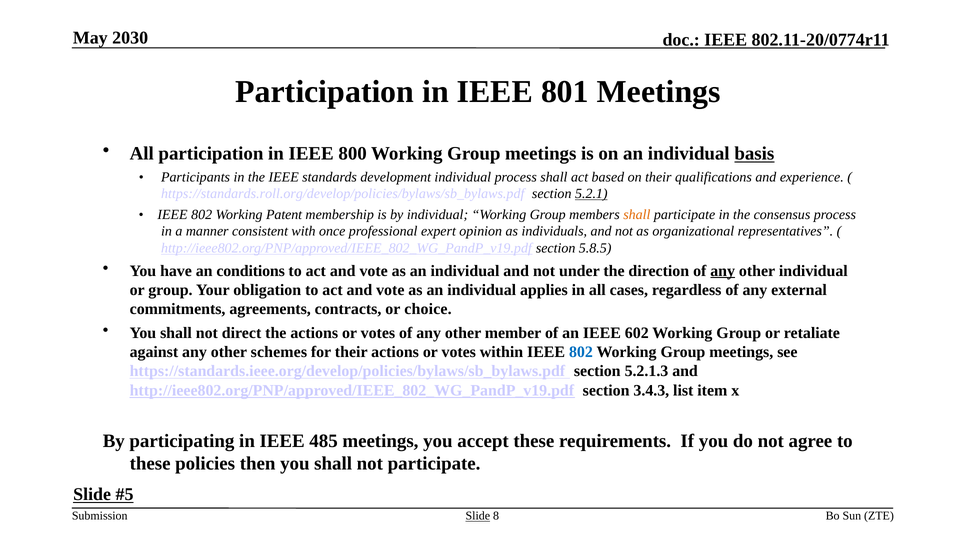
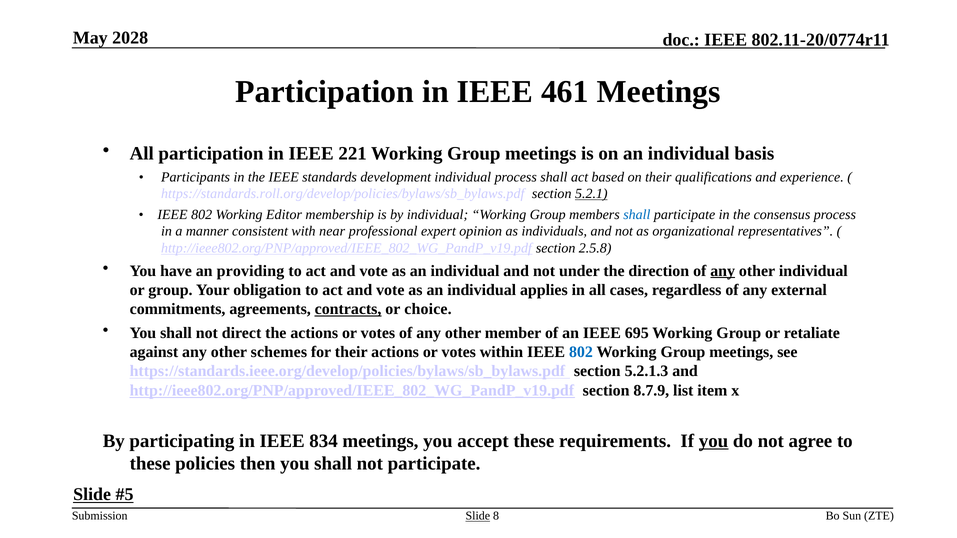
2030: 2030 -> 2028 (130, 38)
801: 801 -> 461 (565, 92)
800: 800 -> 221 (353, 154)
basis underline: present -> none (754, 154)
Patent: Patent -> Editor (284, 215)
shall colour: orange -> blue (637, 215)
once: once -> near (332, 231)
5.8.5: 5.8.5 -> 2.5.8 (595, 248)
conditions: conditions -> providing (250, 271)
contracts underline: none -> present (348, 309)
602: 602 -> 695 (637, 333)
3.4.3: 3.4.3 -> 8.7.9 (651, 391)
485: 485 -> 834 (324, 441)
you underline: none -> present (714, 441)
